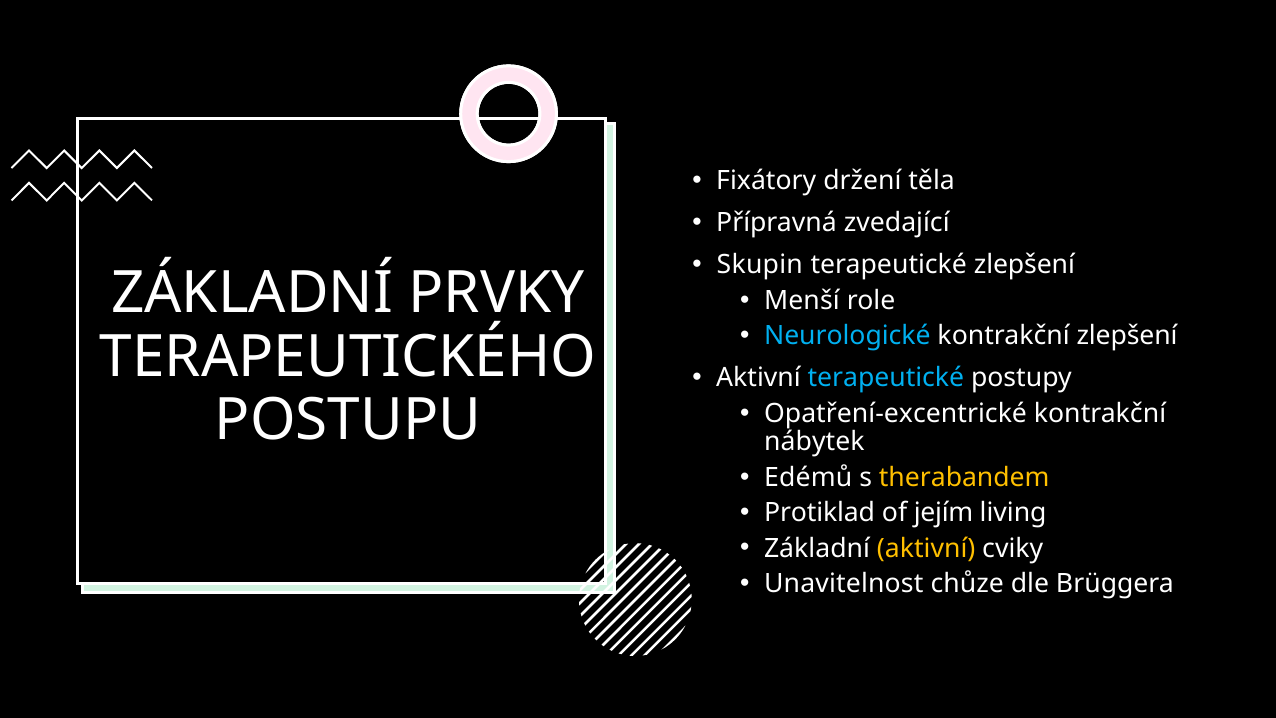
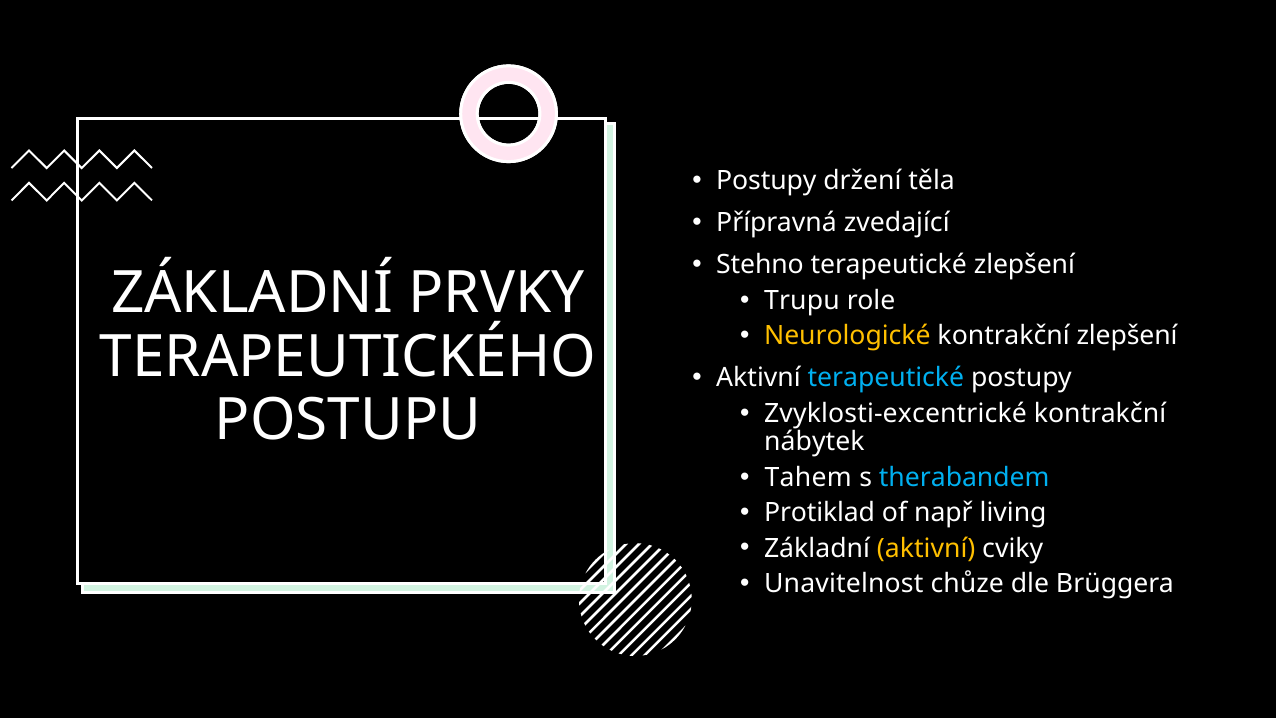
Fixátory: Fixátory -> Postupy (766, 181)
Skupin: Skupin -> Stehno (760, 265)
Menší: Menší -> Trupu (802, 300)
Neurologické colour: light blue -> yellow (847, 336)
Opatření-excentrické: Opatření-excentrické -> Zvyklosti-excentrické (895, 413)
Edémů: Edémů -> Tahem (808, 477)
therabandem colour: yellow -> light blue (964, 477)
jejím: jejím -> např (943, 513)
